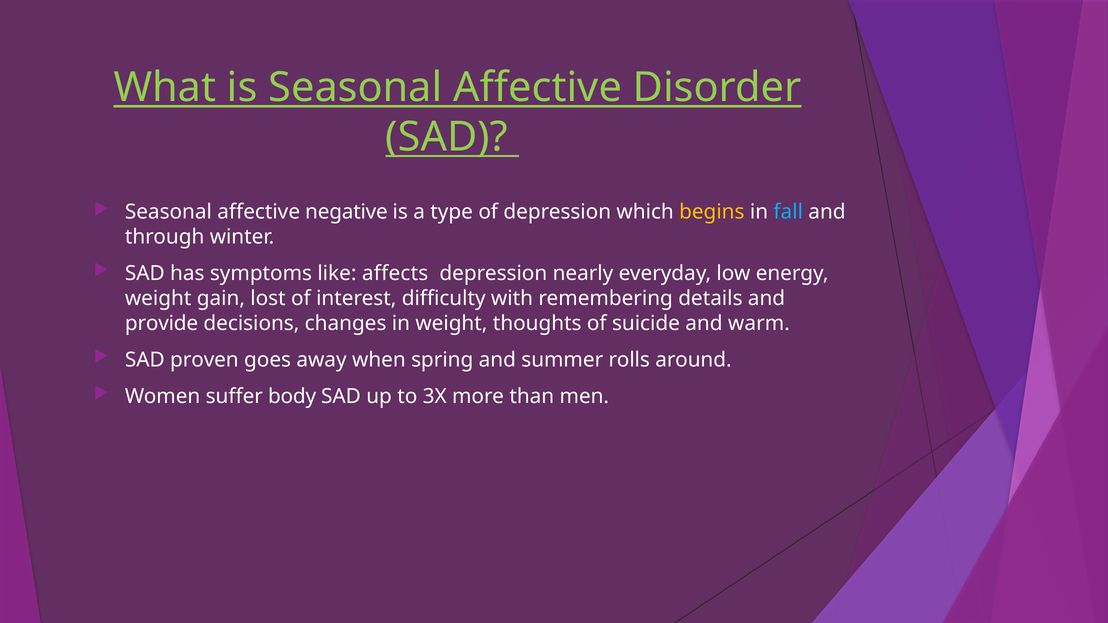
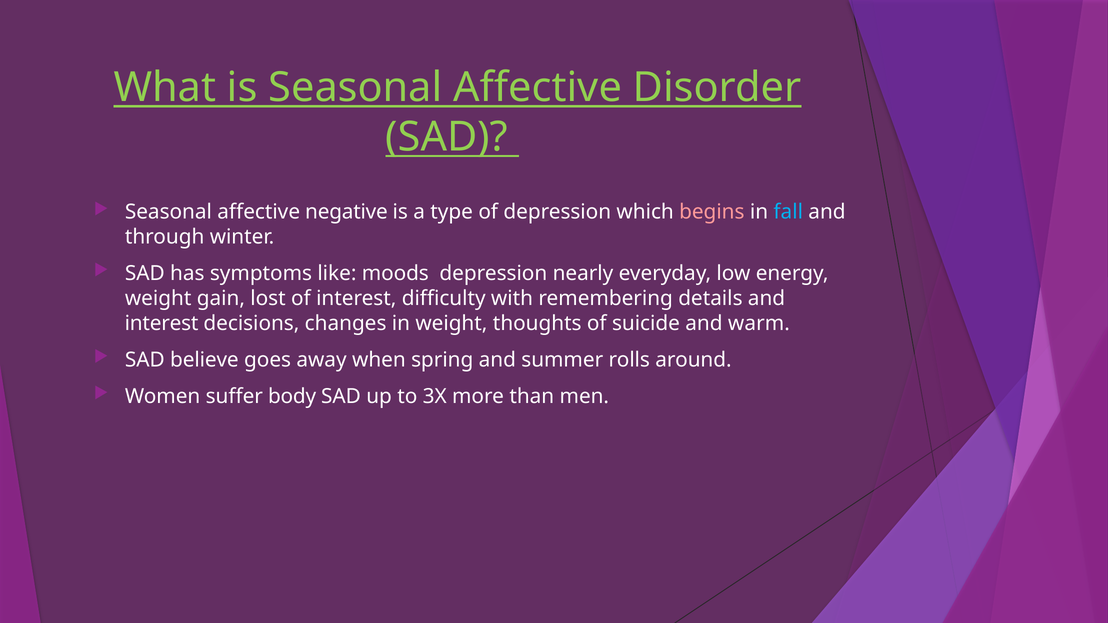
begins colour: yellow -> pink (712, 212)
affects: affects -> moods (395, 274)
provide: provide -> interest (162, 323)
proven: proven -> believe (204, 360)
